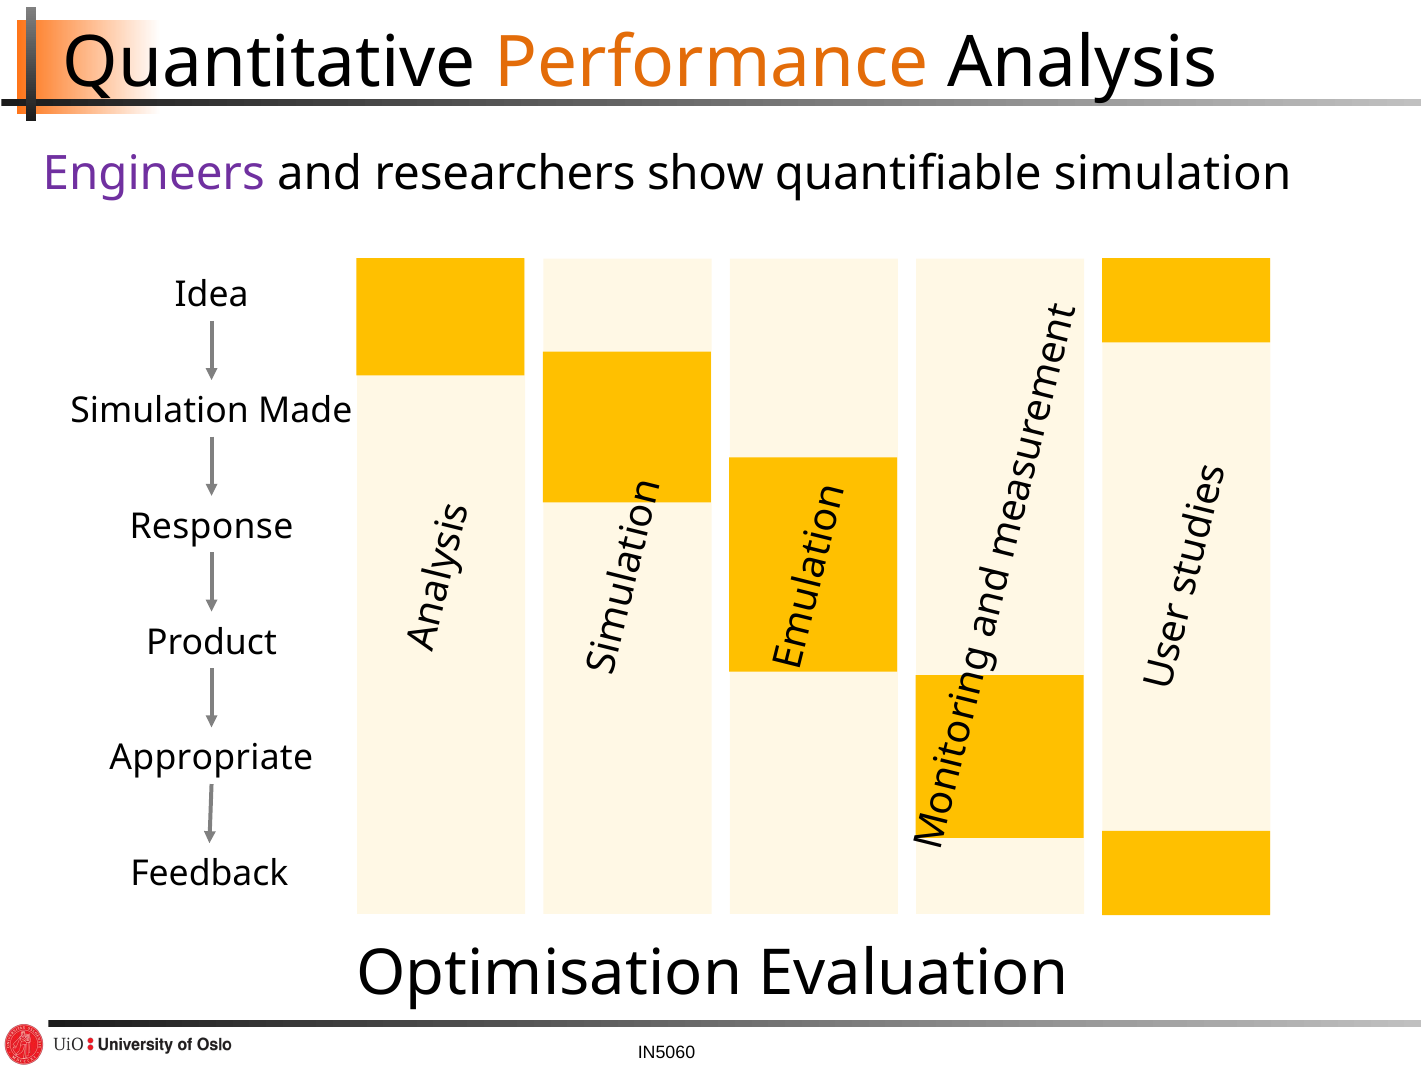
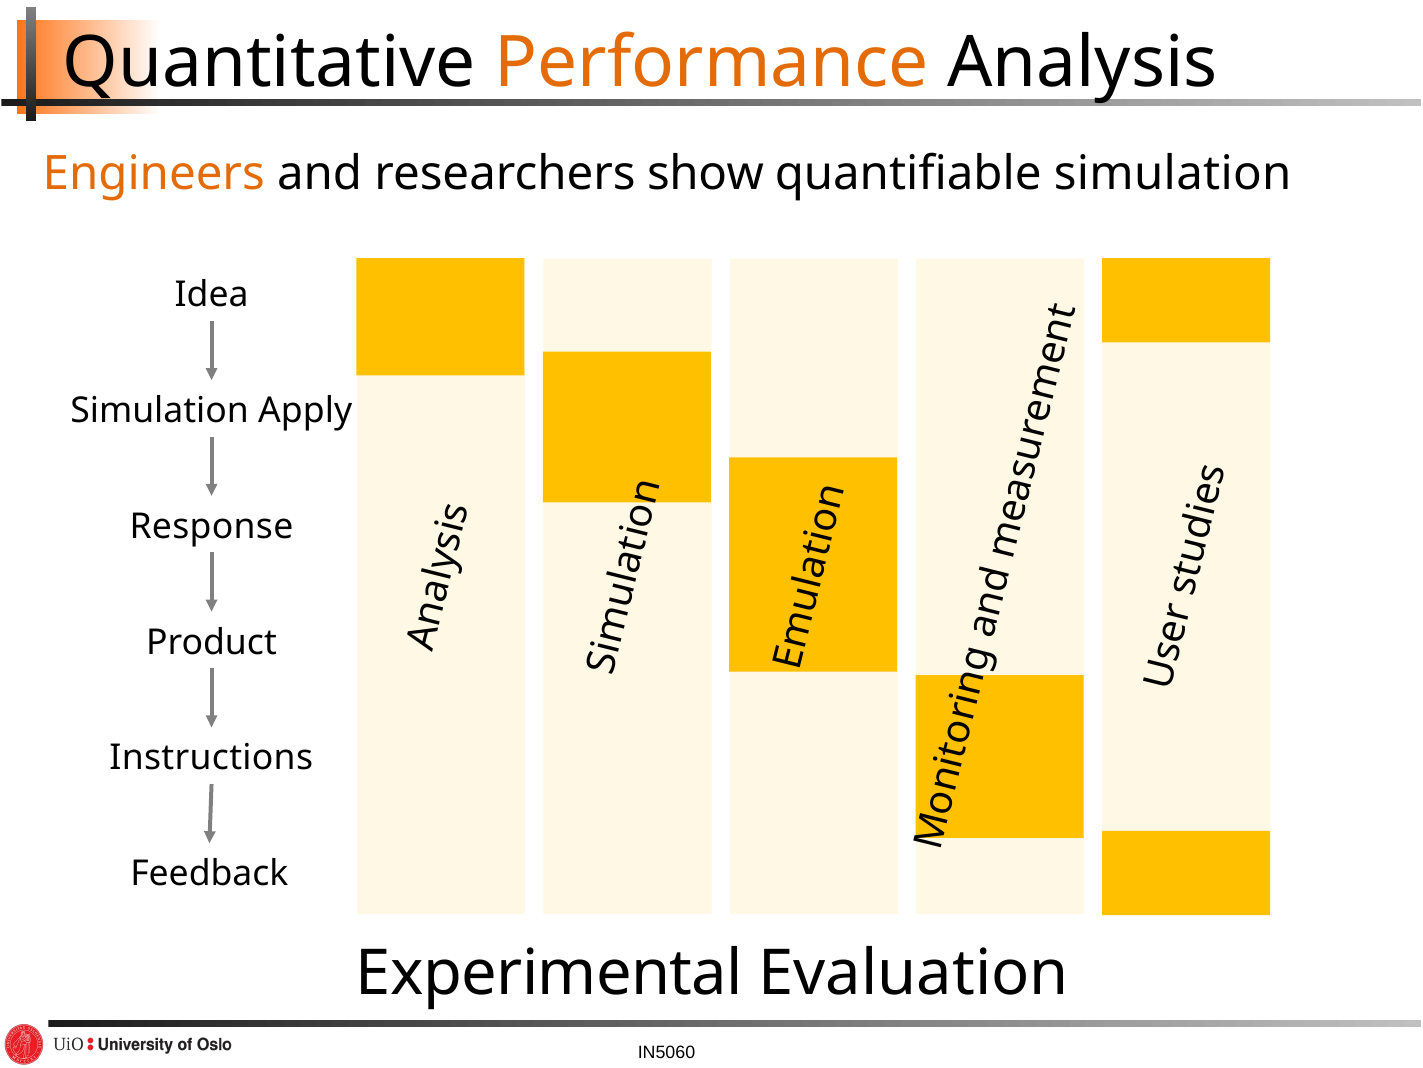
Engineers colour: purple -> orange (154, 174)
Made: Made -> Apply (305, 411)
Appropriate: Appropriate -> Instructions (211, 758)
Optimisation: Optimisation -> Experimental (550, 973)
